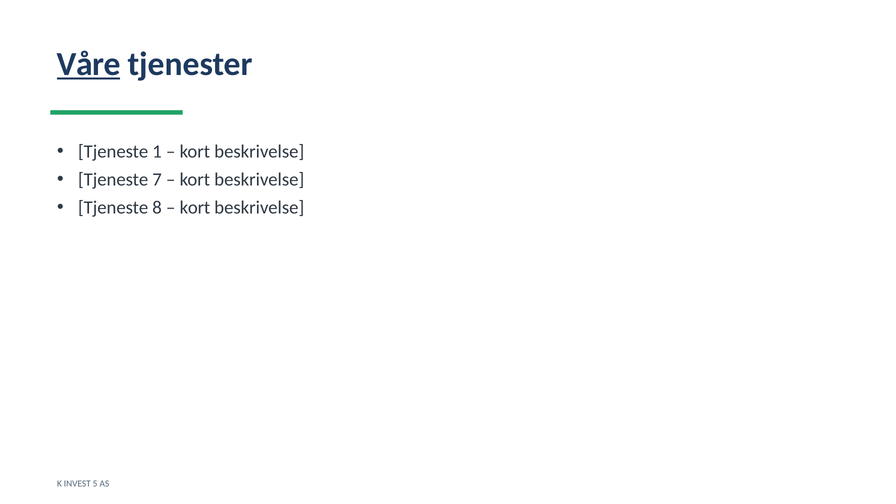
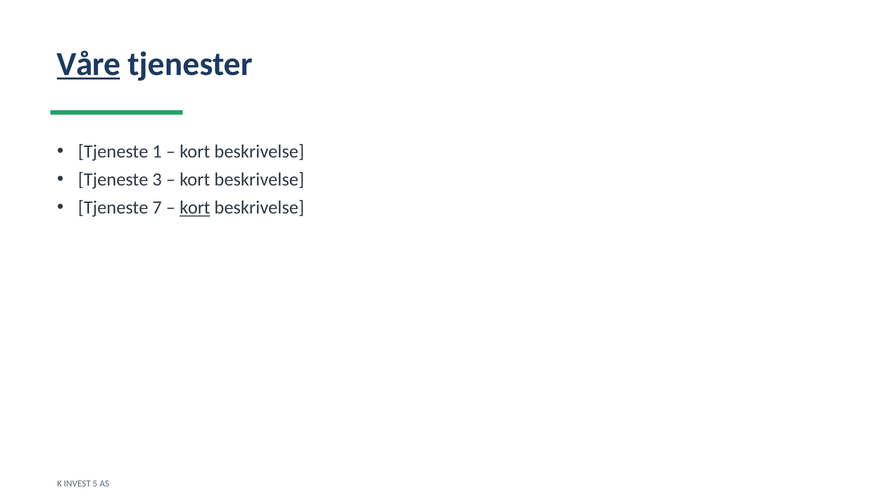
7: 7 -> 3 (157, 180)
8: 8 -> 7 (157, 208)
kort underline: none -> present (195, 208)
